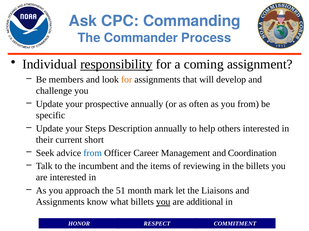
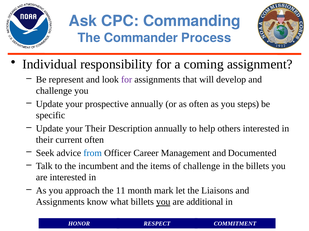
responsibility underline: present -> none (116, 65)
members: members -> represent (66, 80)
for colour: orange -> purple (127, 80)
you from: from -> steps (248, 104)
your Steps: Steps -> Their (95, 129)
current short: short -> often (94, 140)
Coordination: Coordination -> Documented (252, 153)
of reviewing: reviewing -> challenge (202, 167)
51: 51 -> 11 (121, 191)
